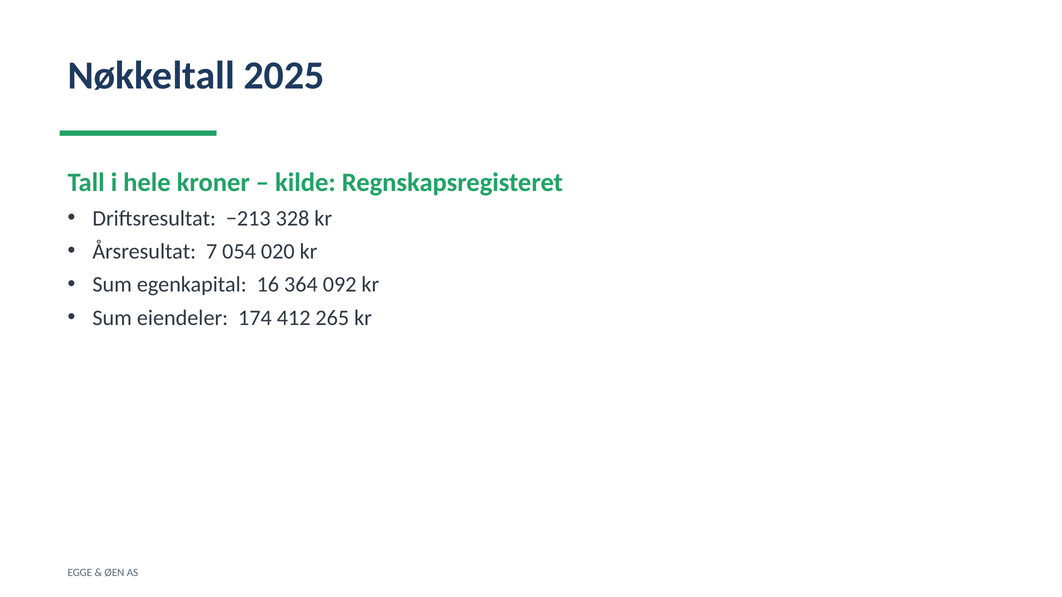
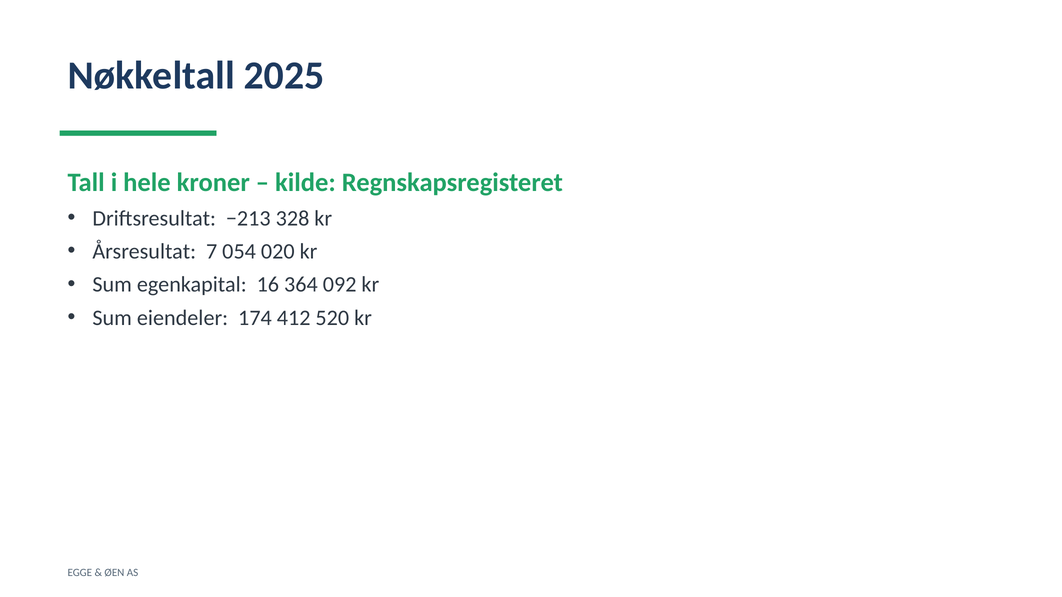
265: 265 -> 520 (332, 318)
